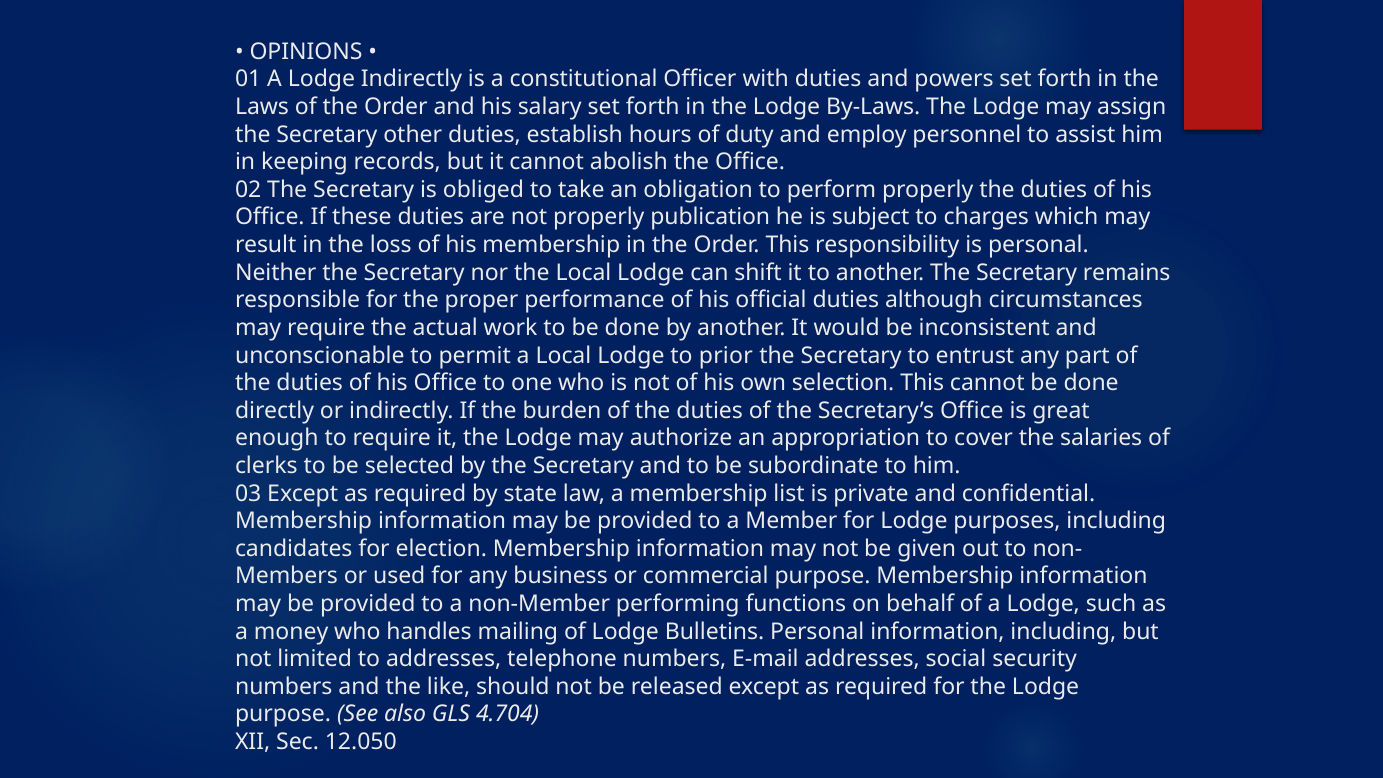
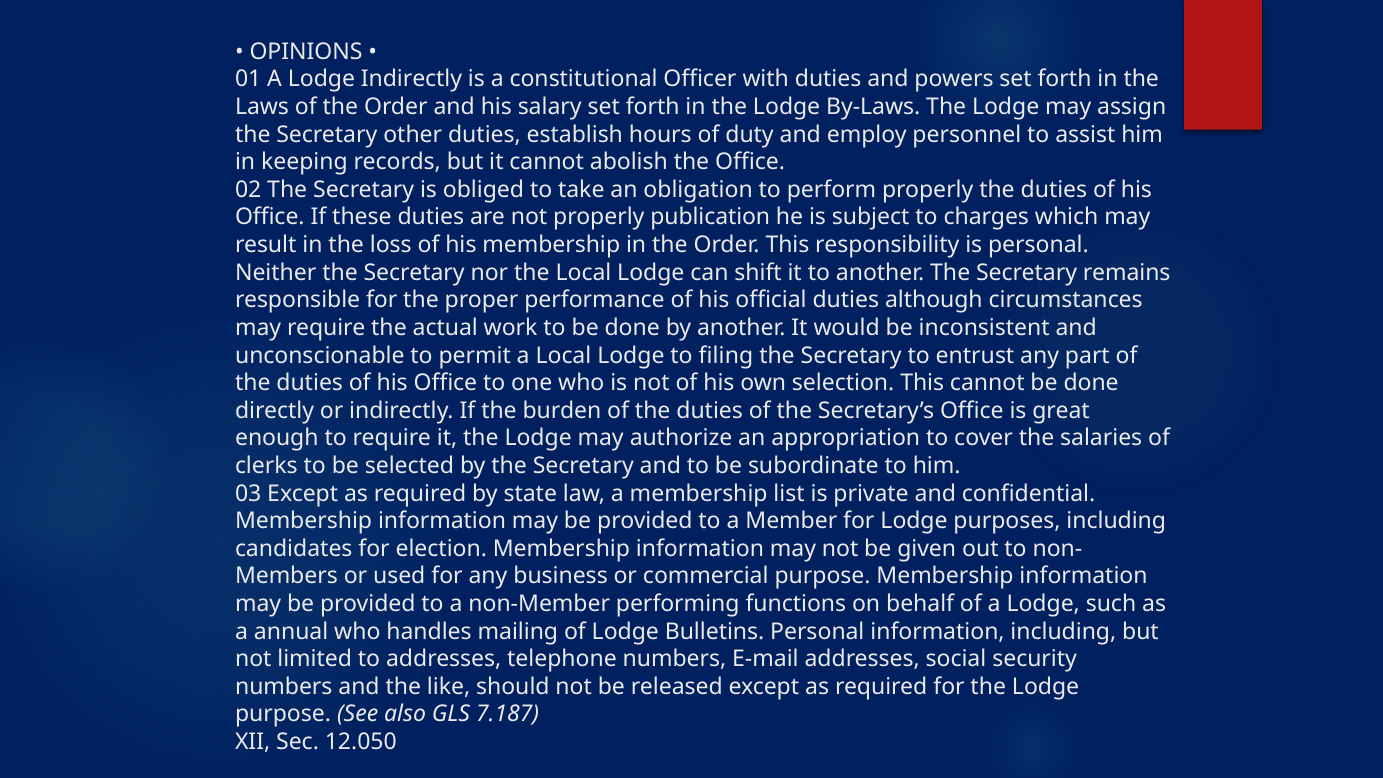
prior: prior -> filing (726, 355)
money: money -> annual (291, 631)
4.704: 4.704 -> 7.187 (508, 714)
